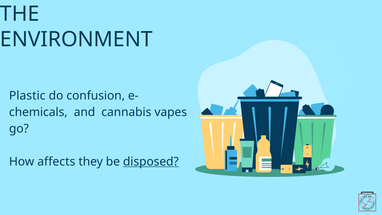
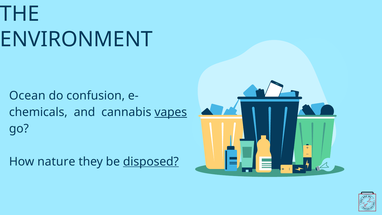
Plastic: Plastic -> Ocean (27, 96)
vapes underline: none -> present (171, 112)
affects: affects -> nature (56, 162)
